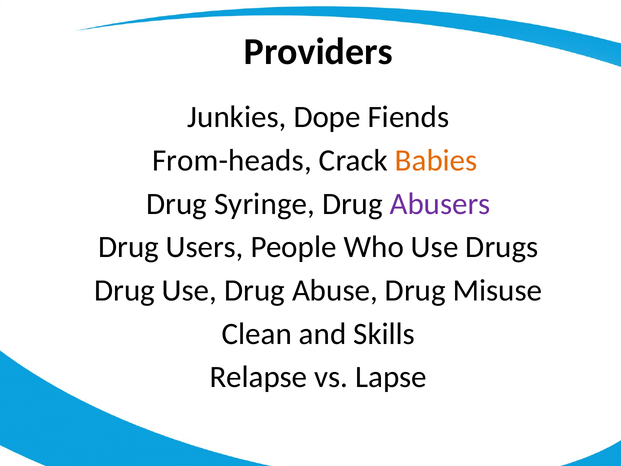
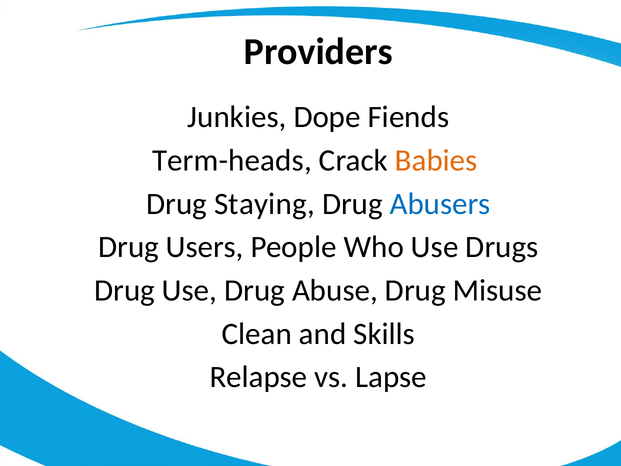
From-heads: From-heads -> Term-heads (232, 160)
Syringe: Syringe -> Staying (264, 204)
Abusers colour: purple -> blue (440, 204)
